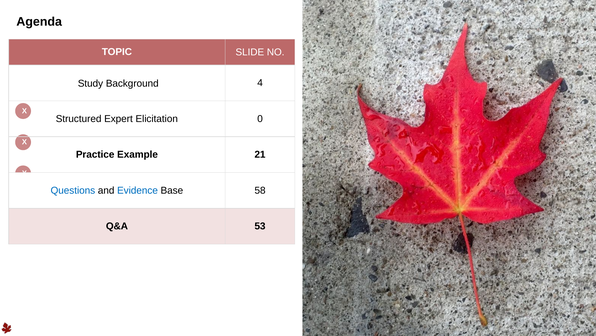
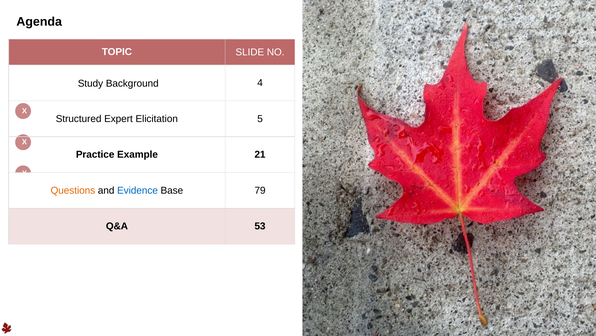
0: 0 -> 5 (260, 119)
Questions colour: blue -> orange (73, 190)
58: 58 -> 79 (260, 190)
